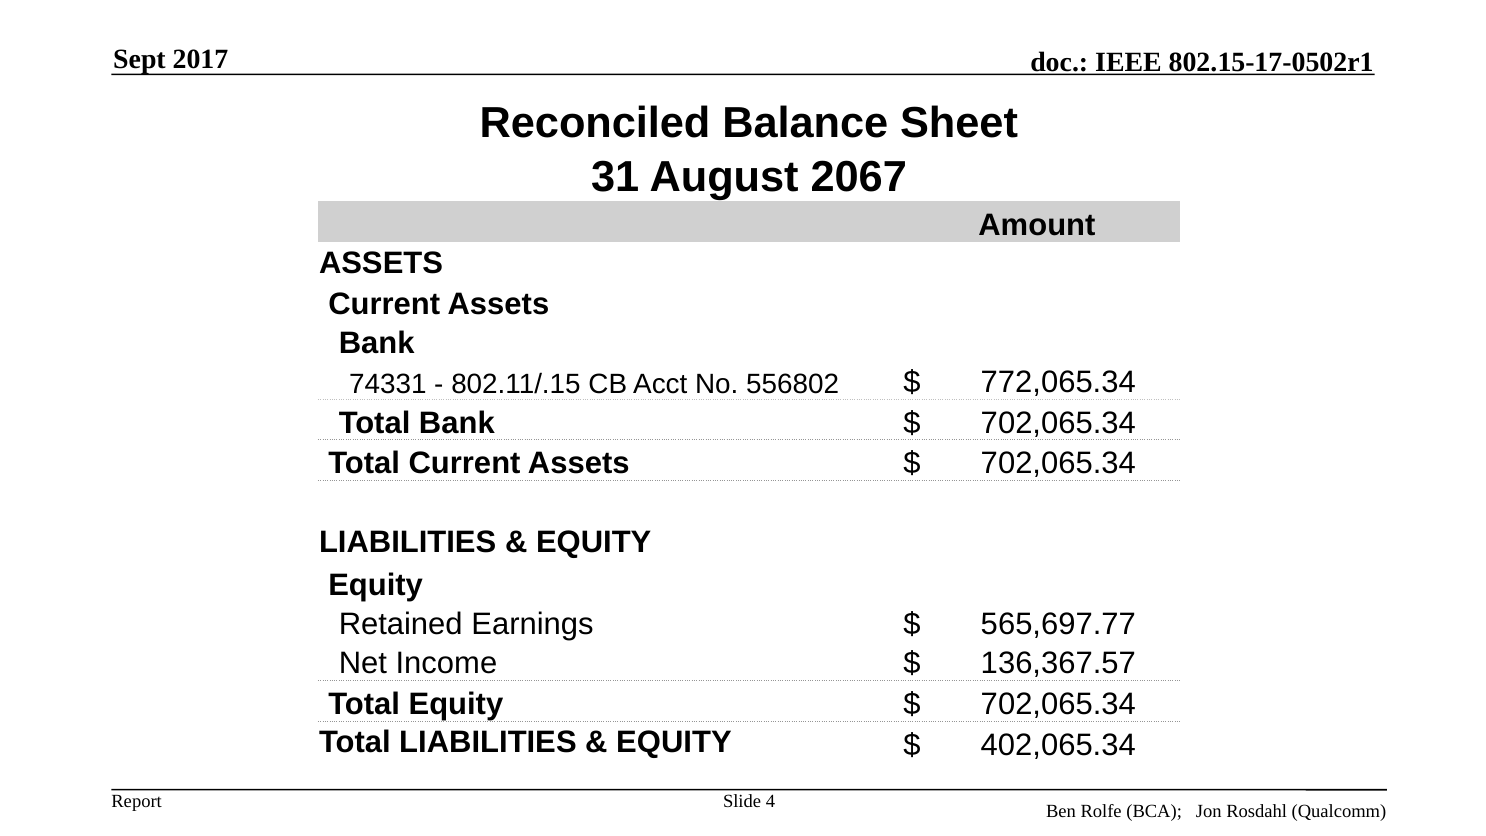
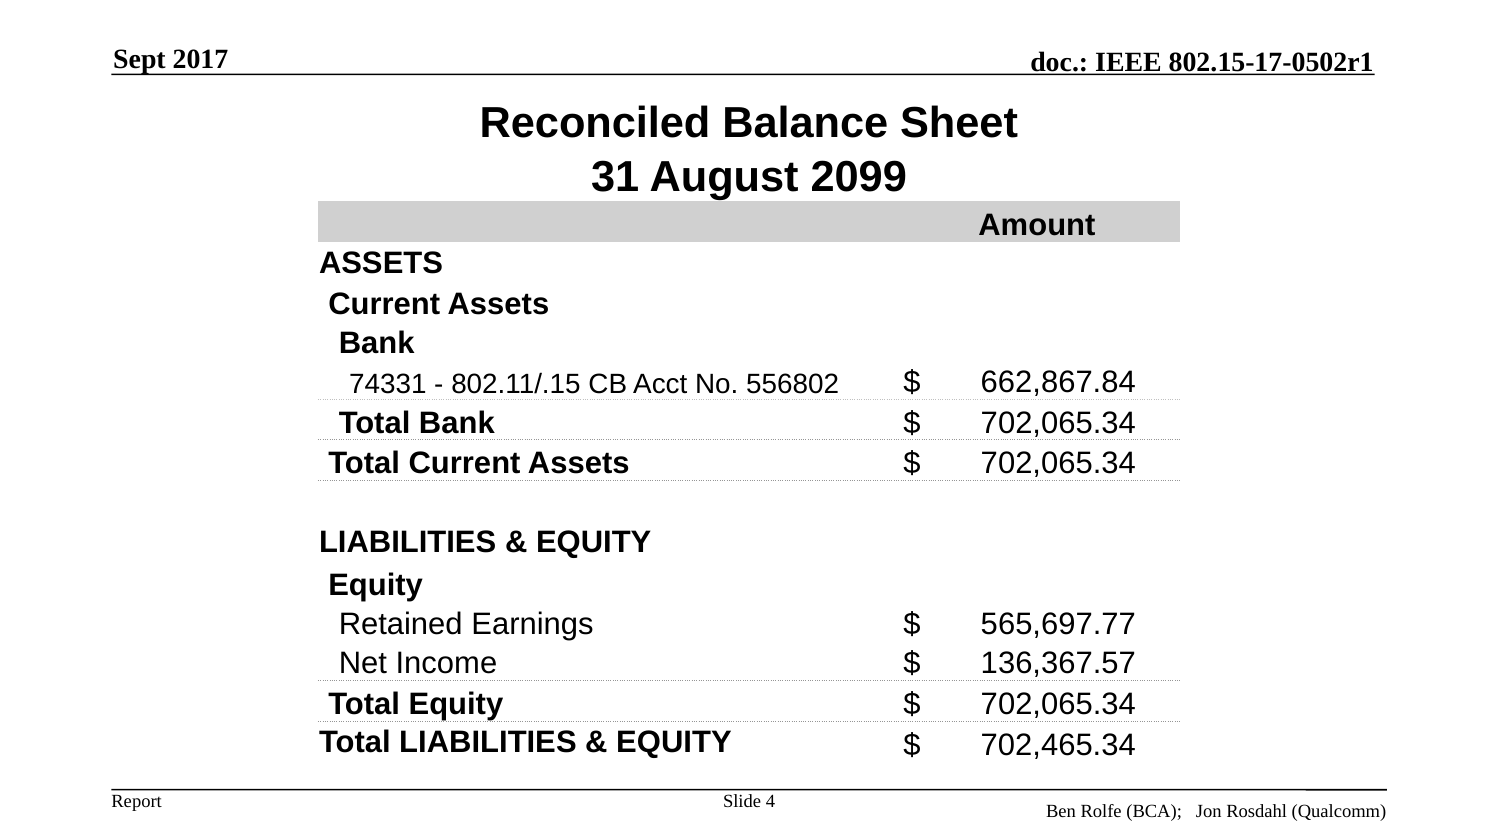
2067: 2067 -> 2099 (859, 177)
772,065.34: 772,065.34 -> 662,867.84 (1058, 382)
402,065.34: 402,065.34 -> 702,465.34 (1058, 745)
